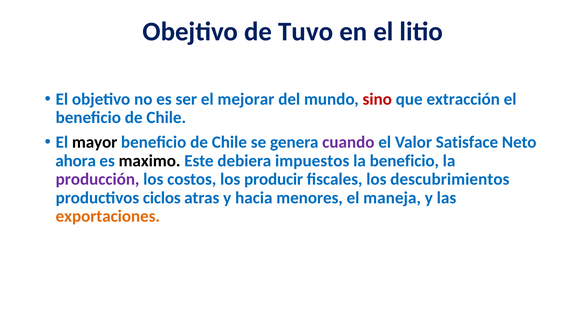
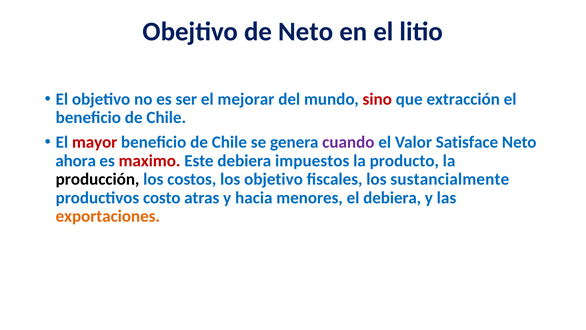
de Tuvo: Tuvo -> Neto (306, 32)
mayor colour: black -> red (95, 142)
maximo colour: black -> red (150, 161)
la beneficio: beneficio -> producto (404, 161)
producción colour: purple -> black (98, 179)
los producir: producir -> objetivo (274, 179)
descubrimientos: descubrimientos -> sustancialmente (450, 179)
ciclos: ciclos -> costo (162, 197)
el maneja: maneja -> debiera (392, 197)
